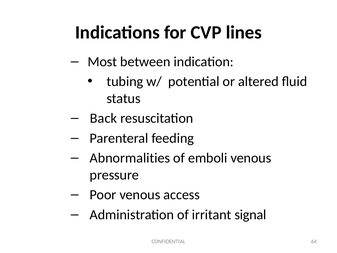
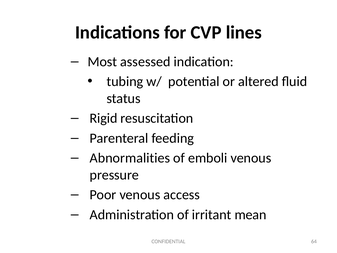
between: between -> assessed (145, 62)
Back: Back -> Rigid (104, 118)
signal: signal -> mean (250, 214)
